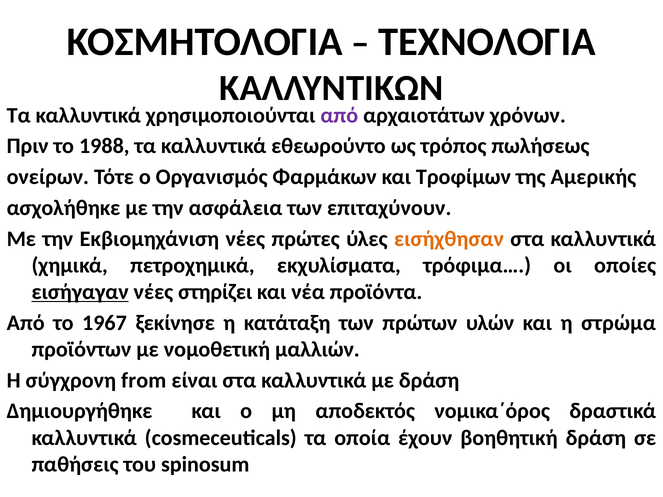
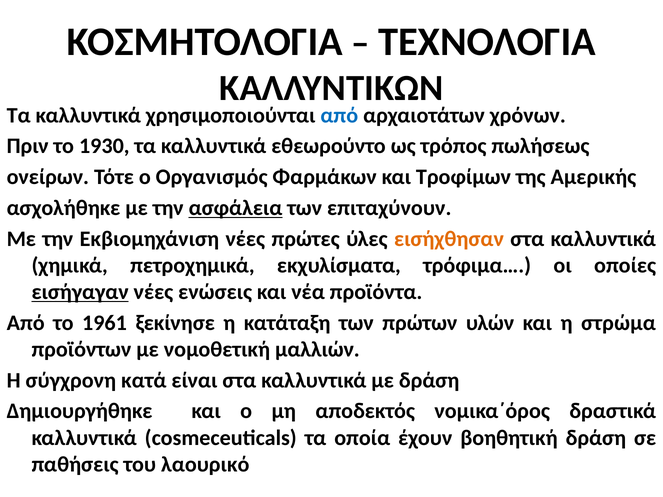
από colour: purple -> blue (339, 115)
1988: 1988 -> 1930 (104, 146)
ασφάλεια underline: none -> present (235, 208)
στηρίζει: στηρίζει -> ενώσεις (215, 292)
1967: 1967 -> 1961 (104, 323)
from: from -> κατά (144, 380)
spinosum: spinosum -> λαουρικό (205, 464)
